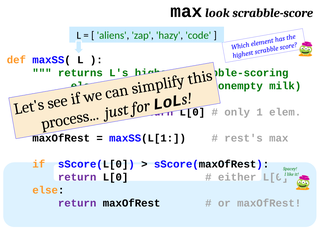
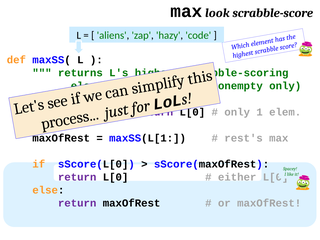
milk: milk -> only (285, 86)
